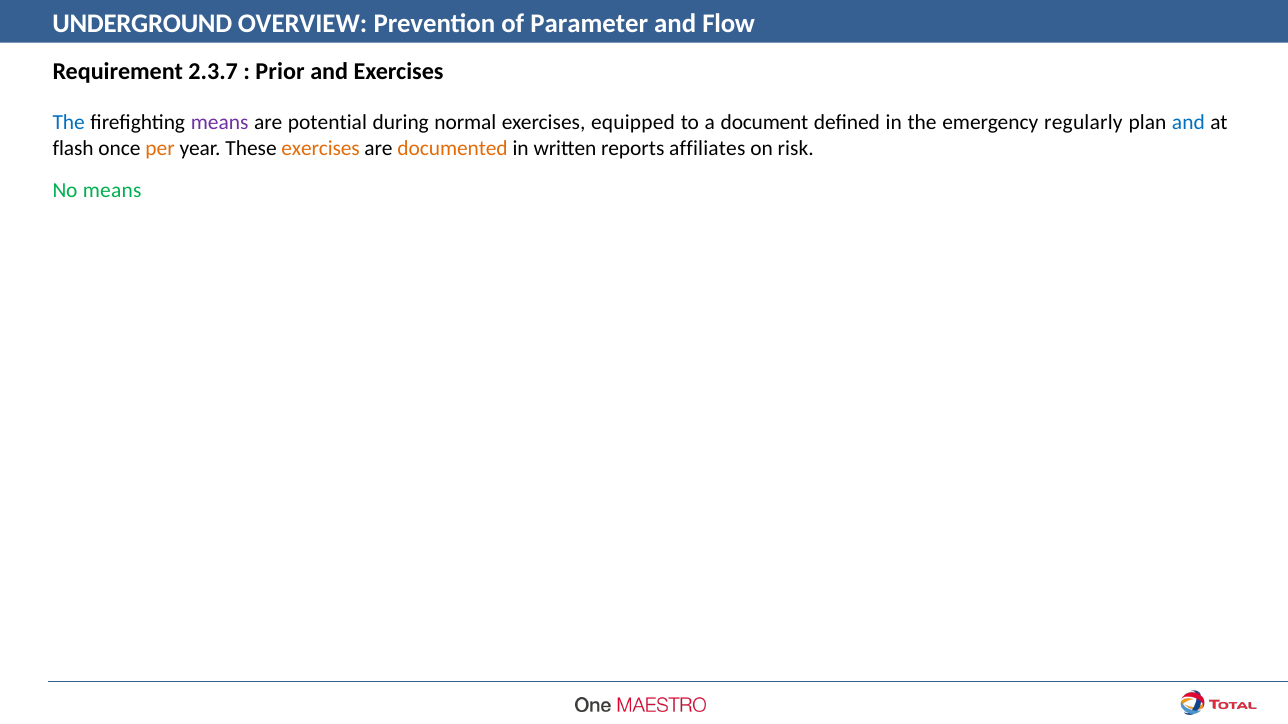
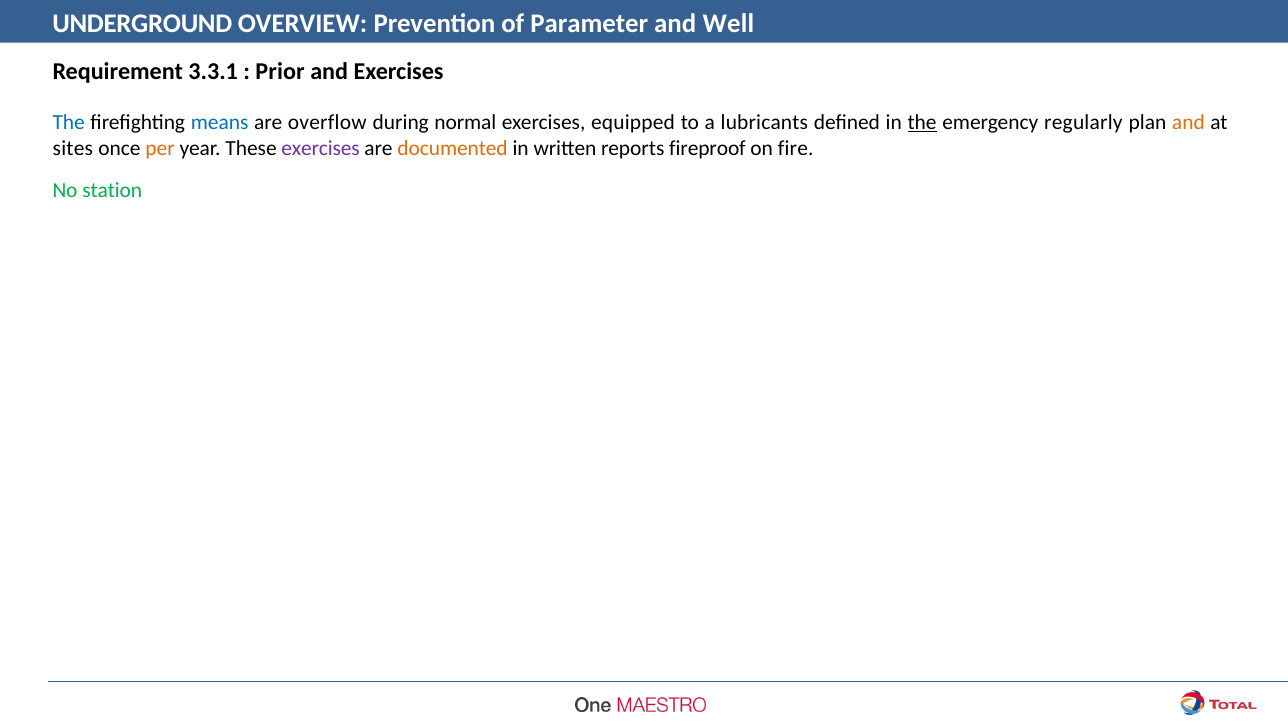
Flow: Flow -> Well (728, 23)
2.3.7: 2.3.7 -> 3.3.1 (213, 71)
means colour: purple -> blue (220, 123)
potential: potential -> overflow (327, 123)
document: document -> lubricants (764, 123)
the underline: none -> present (922, 123)
and colour: blue -> orange (1188, 123)
flash: flash -> sites (73, 148)
exercises colour: orange -> purple (321, 148)
affiliates: affiliates -> fireproof (707, 148)
risk: risk -> fire (796, 148)
No means: means -> station (112, 190)
